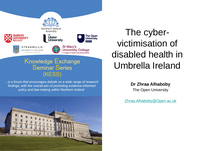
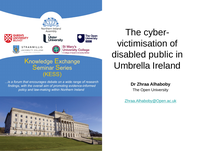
health: health -> public (161, 54)
